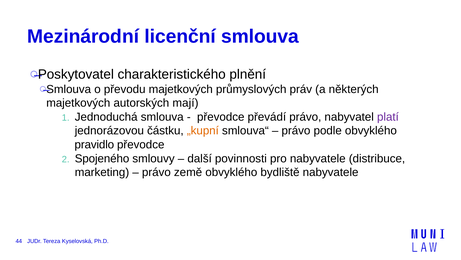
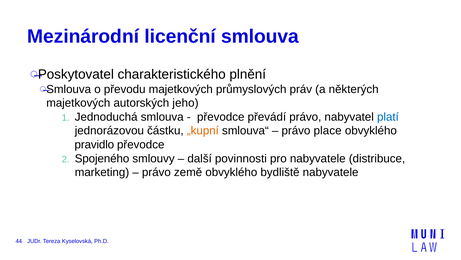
mají: mají -> jeho (185, 103)
platí colour: purple -> blue (388, 117)
podle: podle -> place (328, 130)
